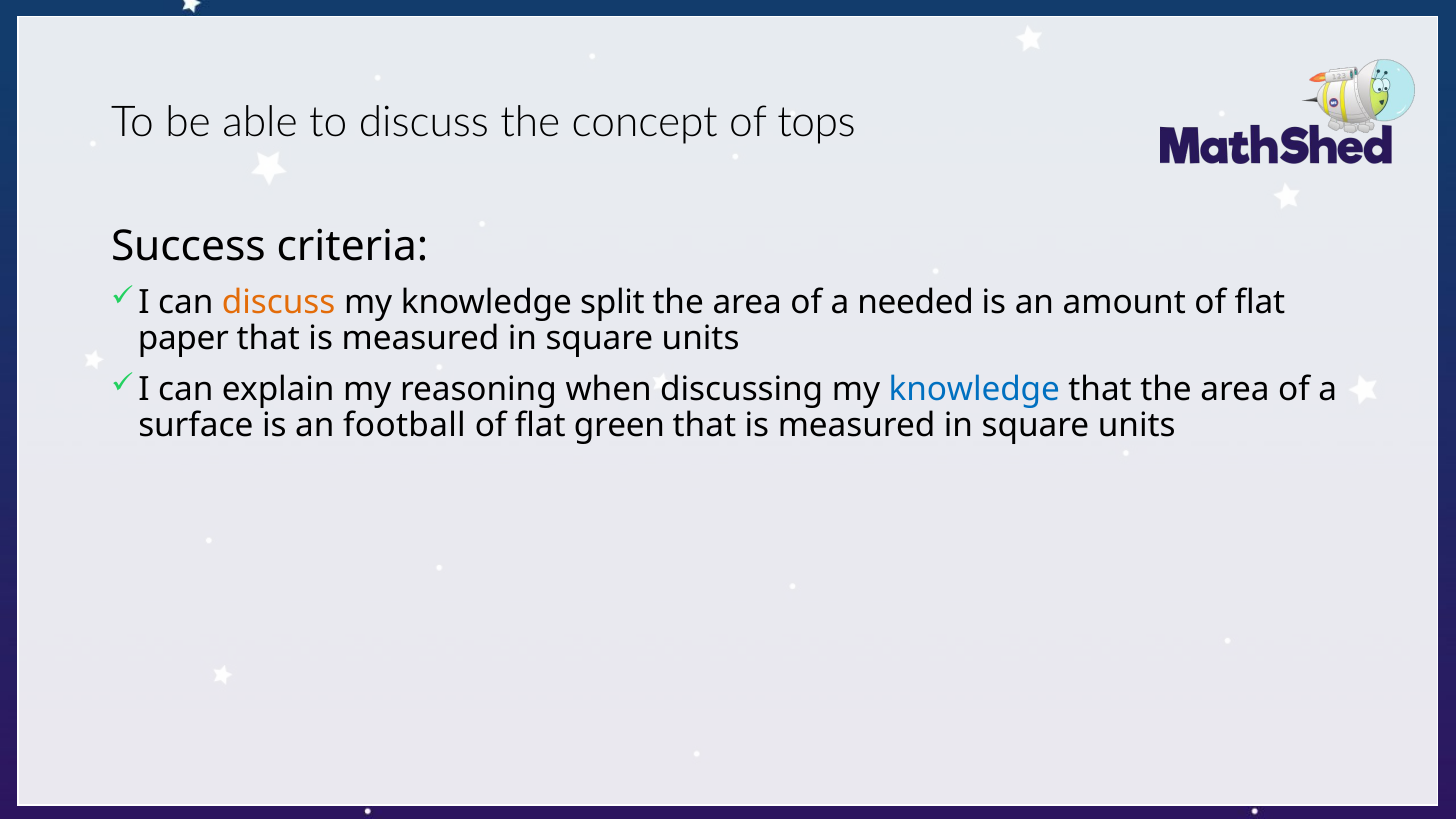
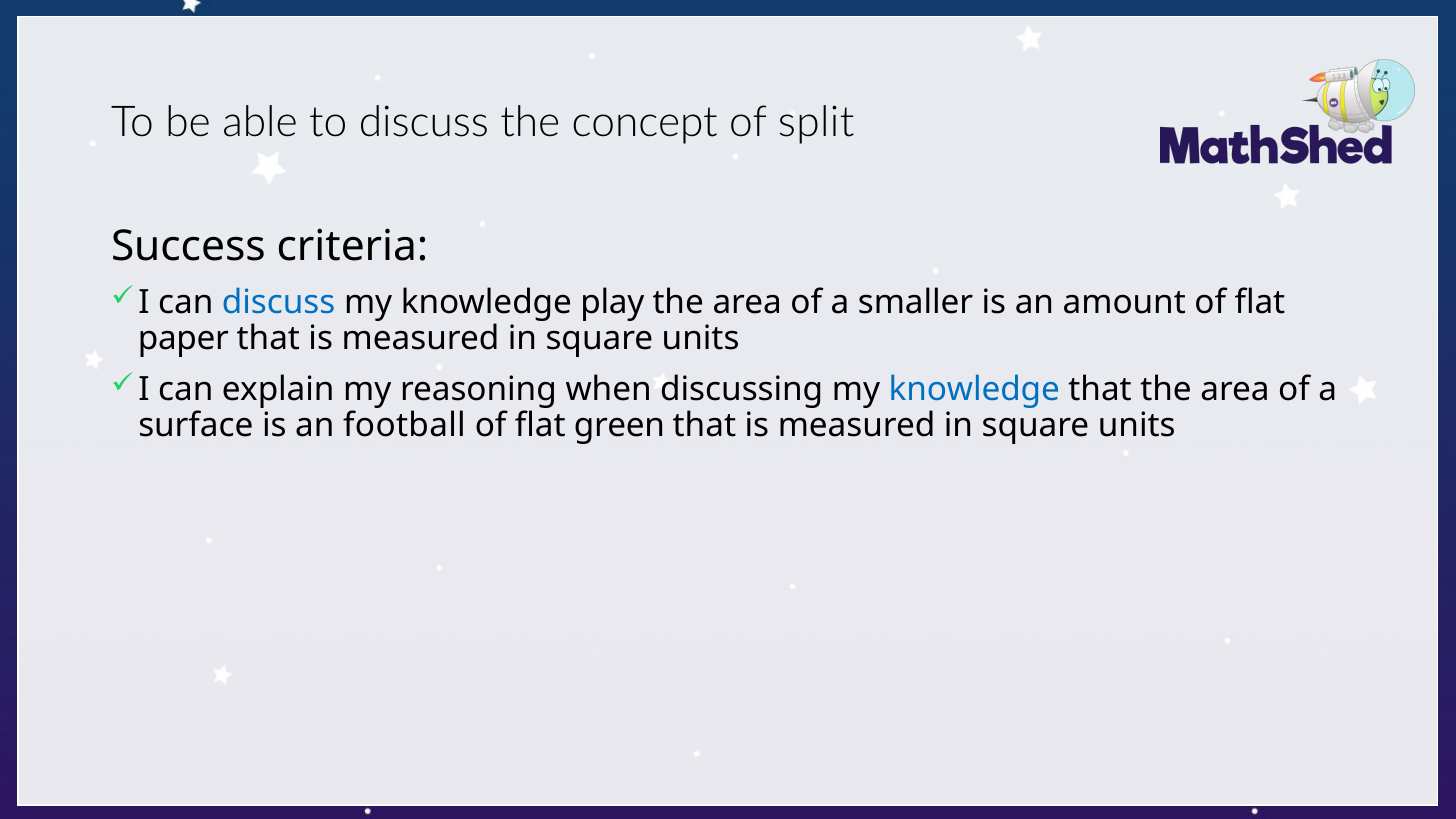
tops: tops -> split (816, 122)
discuss colour: orange -> blue (279, 302)
split: split -> play (612, 302)
needed: needed -> smaller (916, 302)
